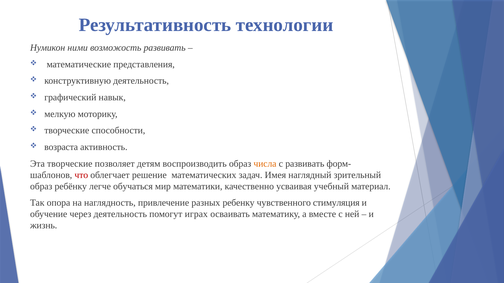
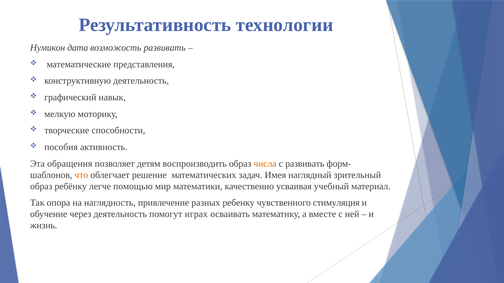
ними: ними -> дата (78, 48)
возраста: возраста -> пособия (61, 147)
Эта творческие: творческие -> обращения (70, 164)
что colour: red -> orange (81, 175)
обучаться: обучаться -> помощью (133, 187)
